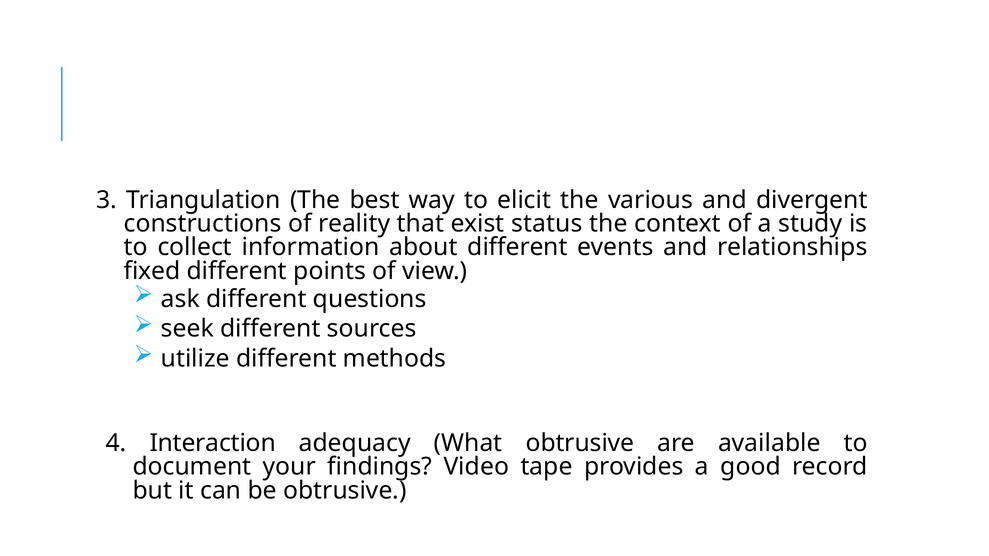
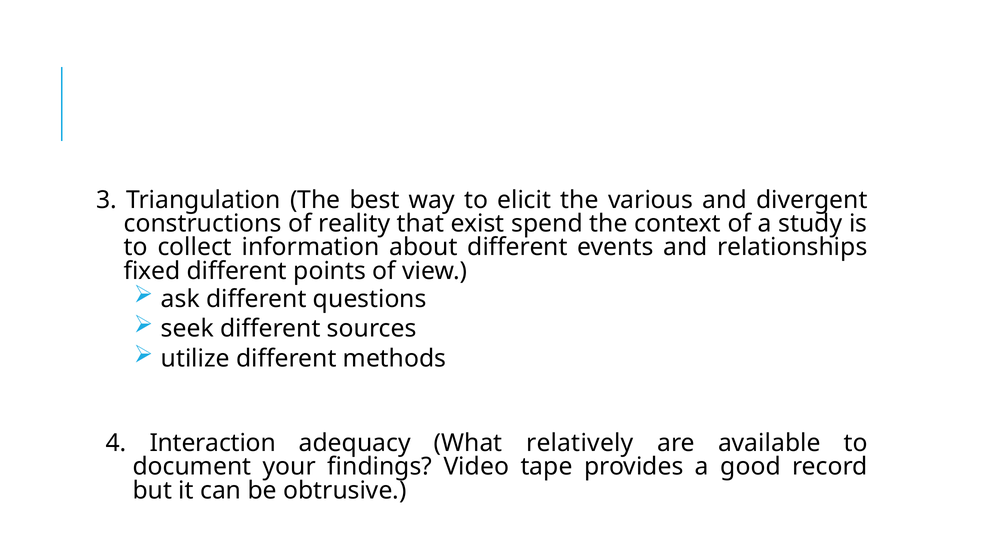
status: status -> spend (547, 224)
What obtrusive: obtrusive -> relatively (580, 443)
